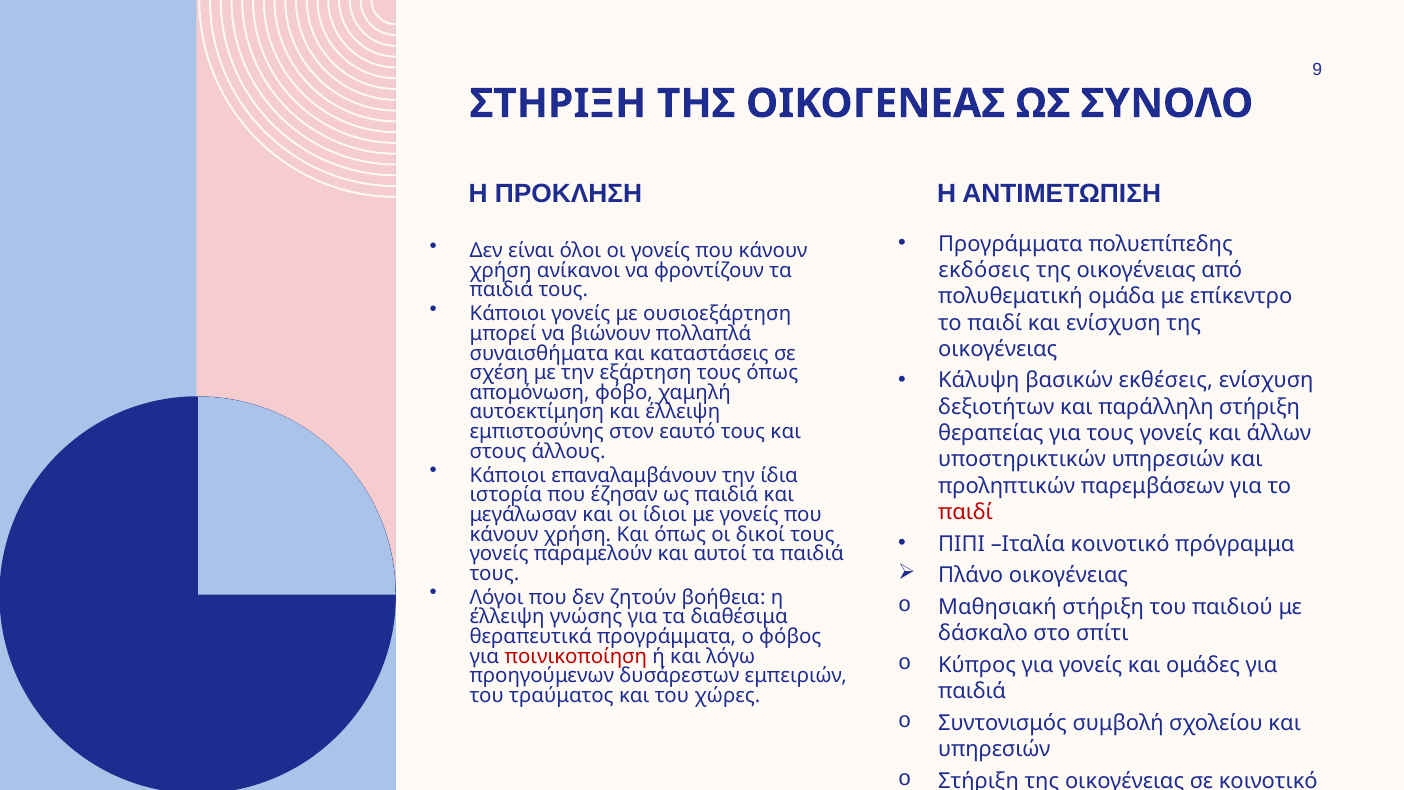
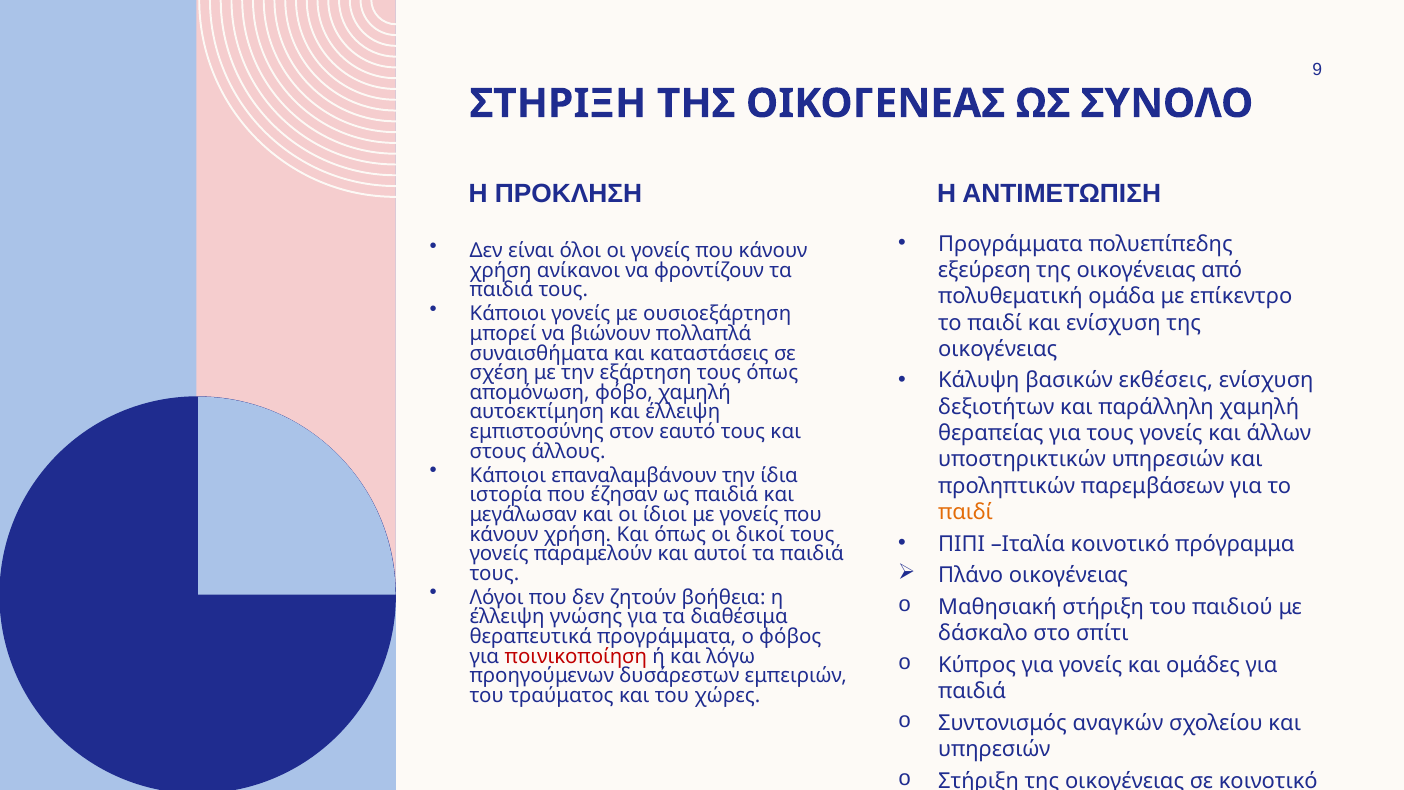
εκδόσεις: εκδόσεις -> εξεύρεση (984, 270)
παράλληλη στήριξη: στήριξη -> χαμηλή (1259, 407)
παιδί colour: red -> orange (966, 512)
συμβολή: συμβολή -> αναγκών (1118, 723)
